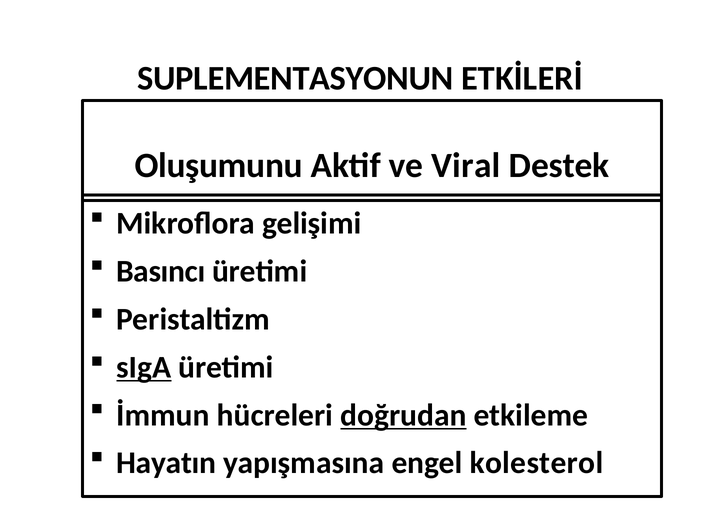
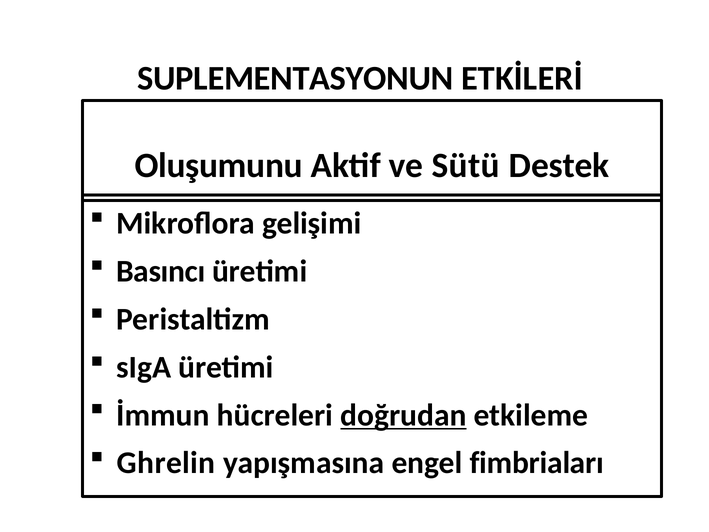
Viral: Viral -> Sütü (466, 165)
sIgA underline: present -> none (144, 367)
Hayatın: Hayatın -> Ghrelin (166, 463)
kolesterol: kolesterol -> fimbriaları (537, 463)
